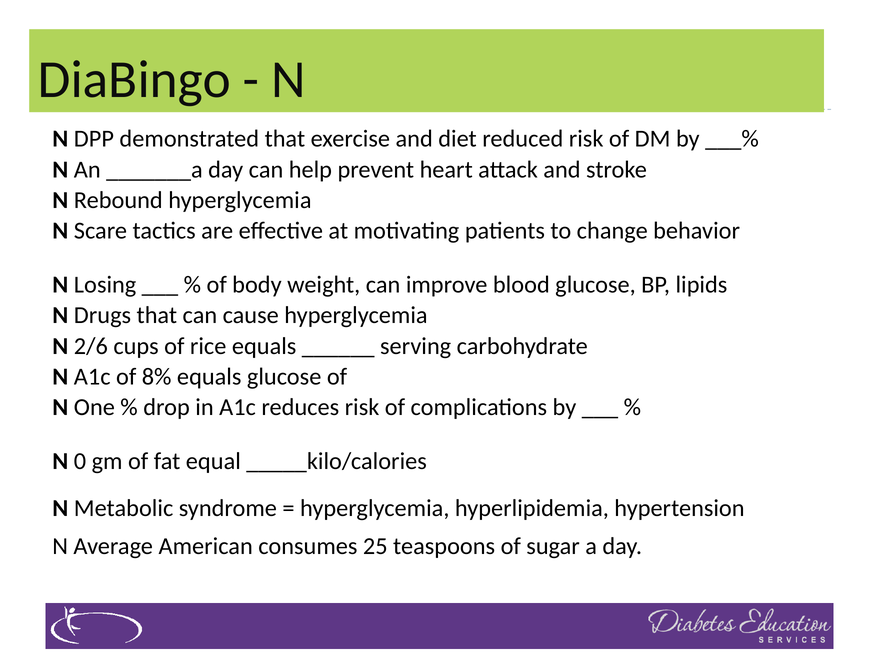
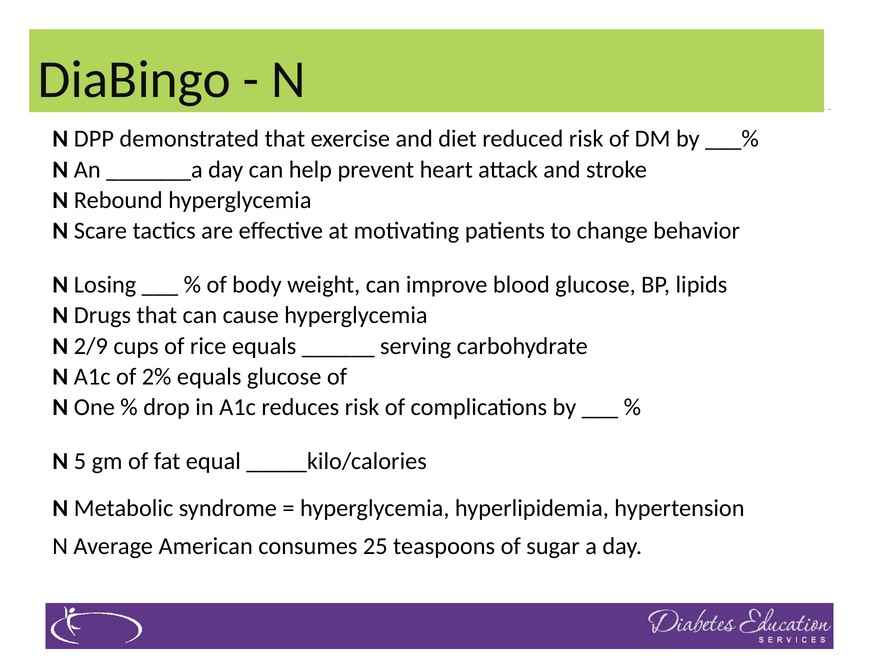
2/6: 2/6 -> 2/9 (91, 346)
8%: 8% -> 2% (157, 377)
0: 0 -> 5 (80, 462)
